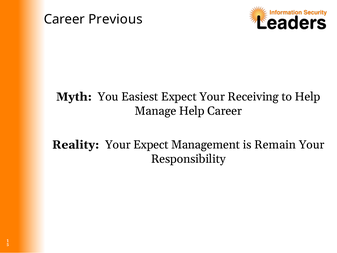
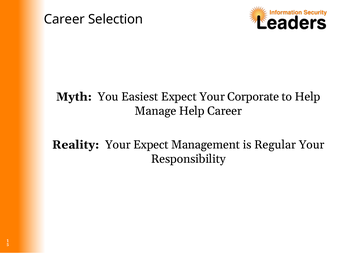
Previous: Previous -> Selection (116, 19)
Receiving: Receiving -> Corporate (253, 97)
Remain: Remain -> Regular (275, 145)
